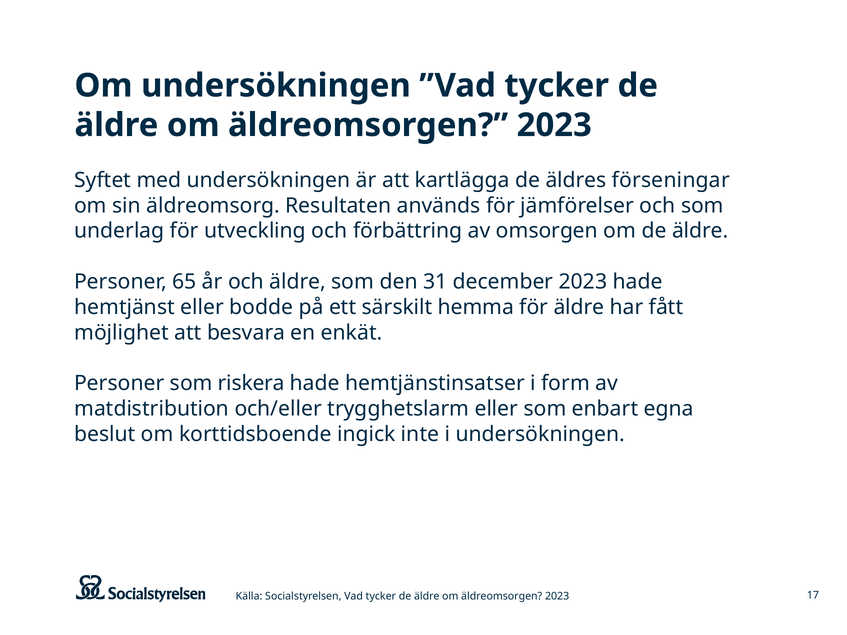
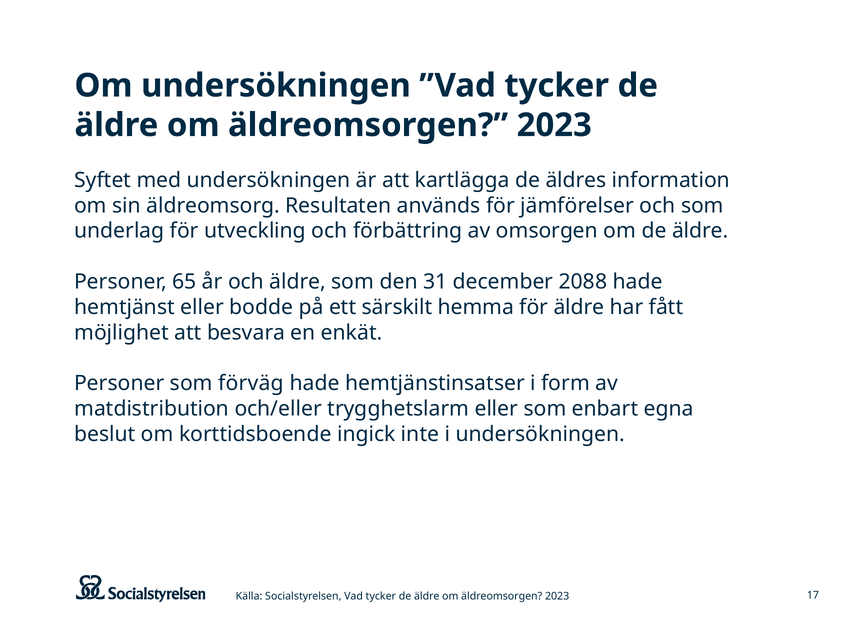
förseningar: förseningar -> information (671, 180)
december 2023: 2023 -> 2088 (583, 282)
riskera: riskera -> förväg (251, 384)
